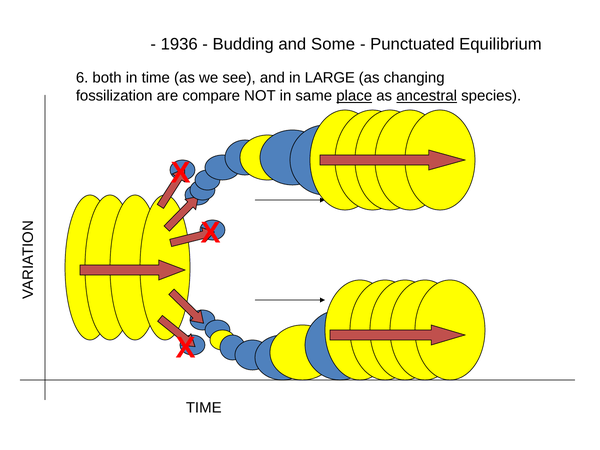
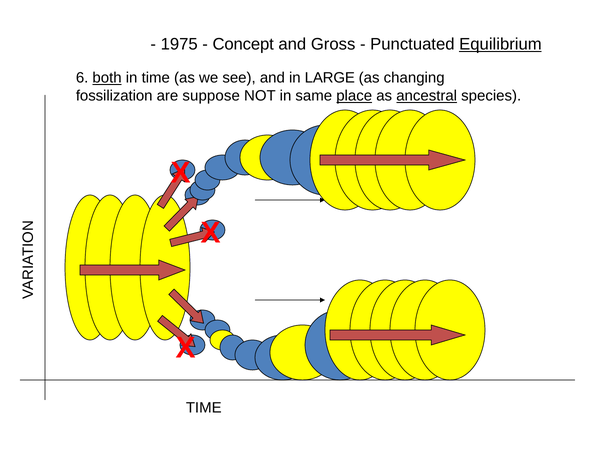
1936: 1936 -> 1975 (179, 44)
Budding: Budding -> Concept (243, 44)
Some: Some -> Gross (333, 44)
Equilibrium underline: none -> present (500, 44)
both underline: none -> present (107, 78)
compare: compare -> suppose (211, 96)
